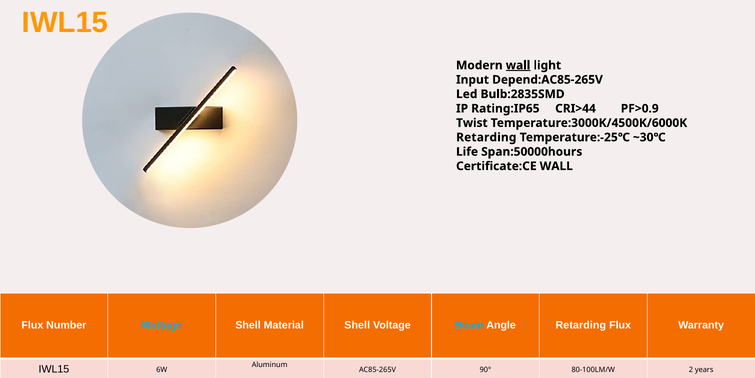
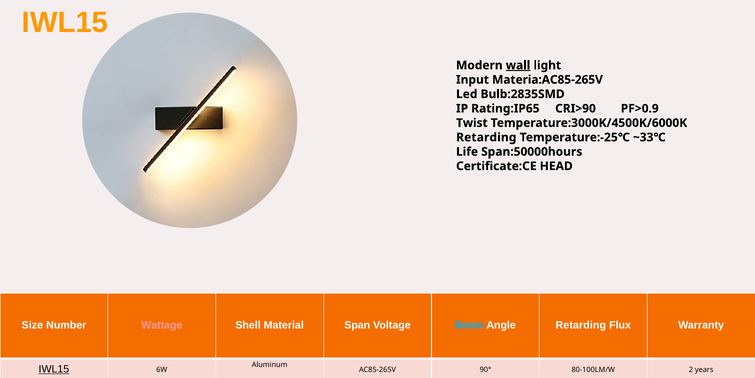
Depend:AC85-265V: Depend:AC85-265V -> Materia:AC85-265V (547, 80)
CRI>44: CRI>44 -> CRI>90 (575, 108)
~30℃: ~30℃ -> ~33℃ (649, 137)
Certificate:CE WALL: WALL -> HEAD (556, 166)
Flux: Flux -> Size (32, 325)
Wattage colour: light blue -> pink (162, 325)
Material Shell: Shell -> Span (357, 325)
IWL15 underline: none -> present (54, 369)
